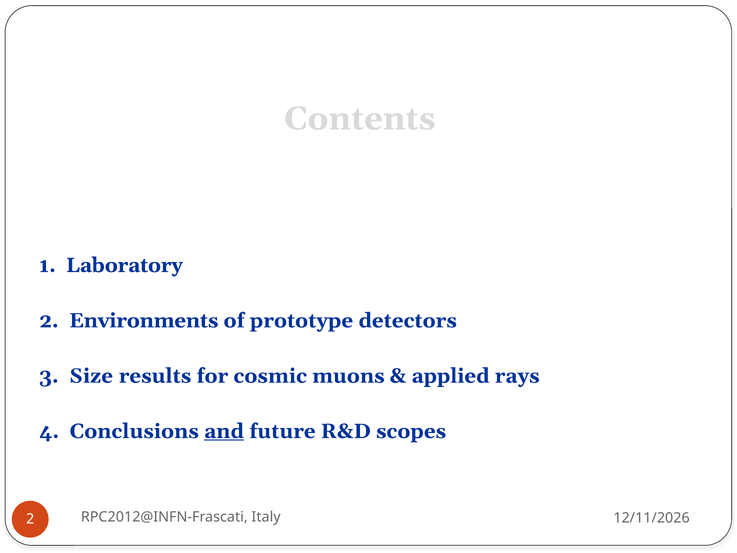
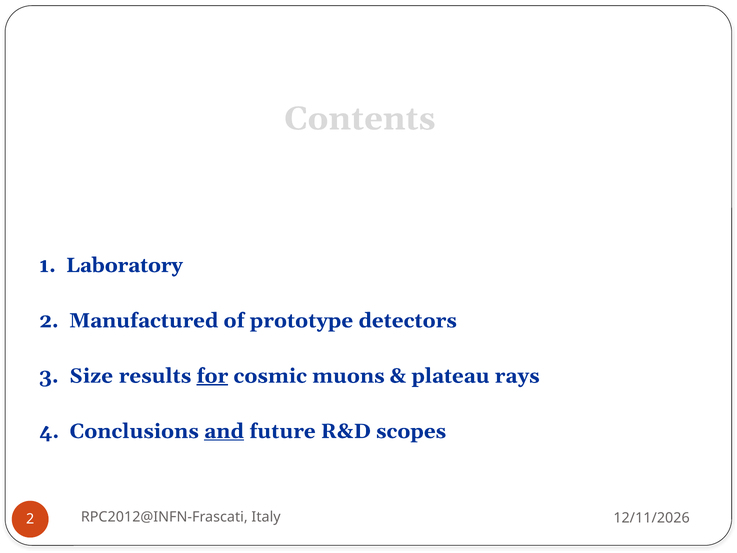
Environments: Environments -> Manufactured (144, 320)
for underline: none -> present (212, 376)
applied: applied -> plateau (451, 376)
